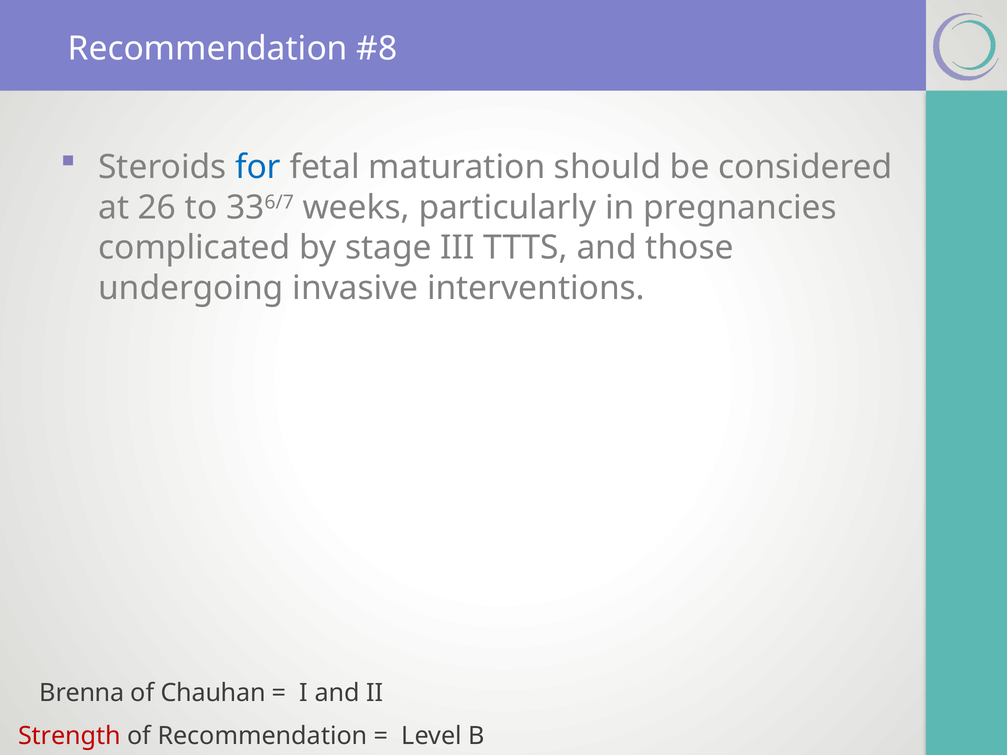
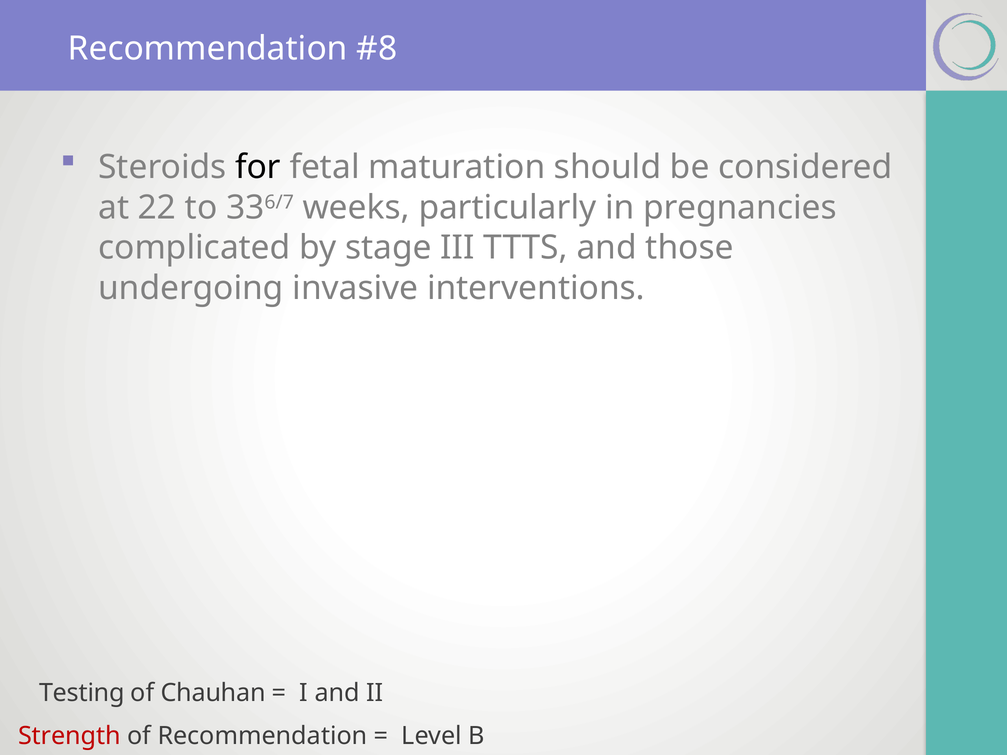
for colour: blue -> black (258, 167)
26: 26 -> 22 (157, 208)
Brenna: Brenna -> Testing (82, 693)
